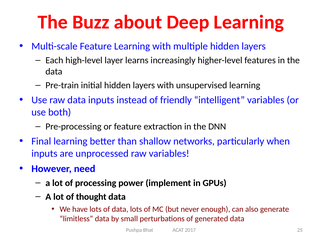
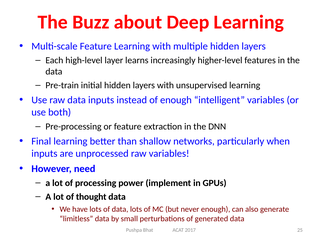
of friendly: friendly -> enough (176, 100)
